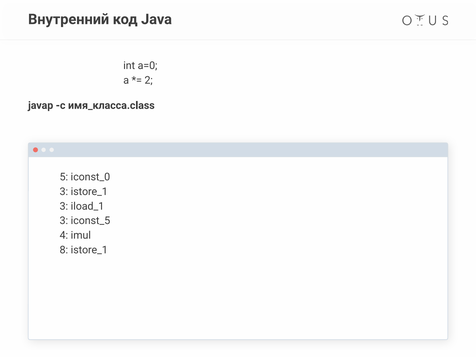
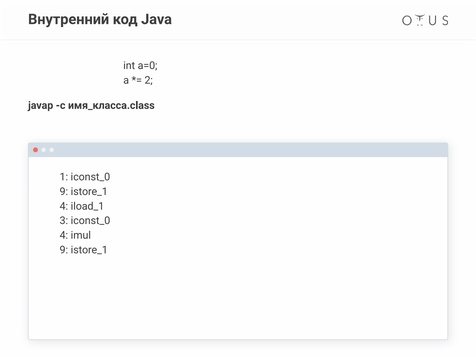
5: 5 -> 1 (64, 177)
3: 3 -> 9 (64, 192)
3: 3 -> 4 (64, 206)
3 iconst_5: iconst_5 -> iconst_0 (90, 221)
8: 8 -> 9 (64, 250)
